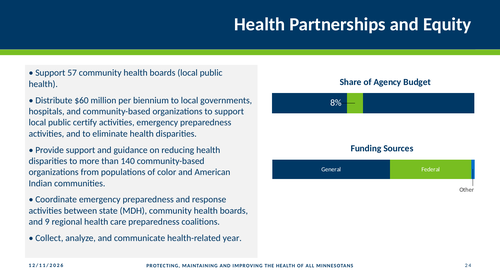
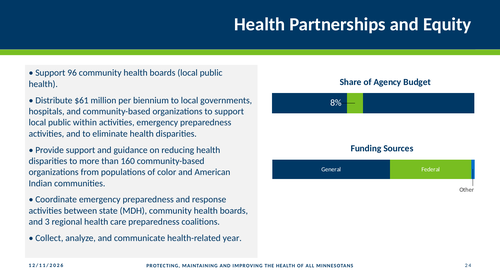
57: 57 -> 96 (72, 73)
$60: $60 -> $61 (82, 100)
certify: certify -> within (85, 122)
140: 140 -> 160 (128, 161)
9: 9 -> 3 (47, 222)
